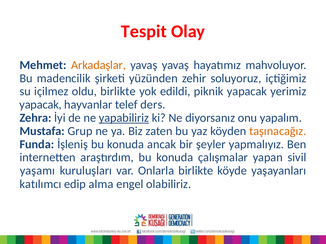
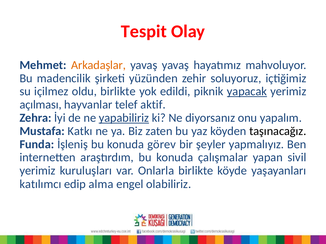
yapacak underline: none -> present (247, 92)
yapacak: yapacak -> açılması (41, 105)
ders: ders -> aktif (153, 105)
Grup: Grup -> Katkı (80, 131)
taşınacağız colour: orange -> black (278, 131)
ancak: ancak -> görev (162, 145)
yaşamı: yaşamı -> yerimiz (37, 171)
